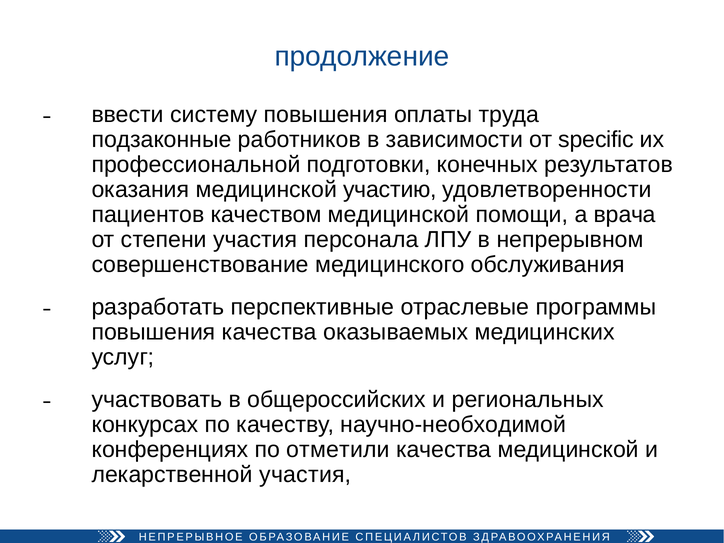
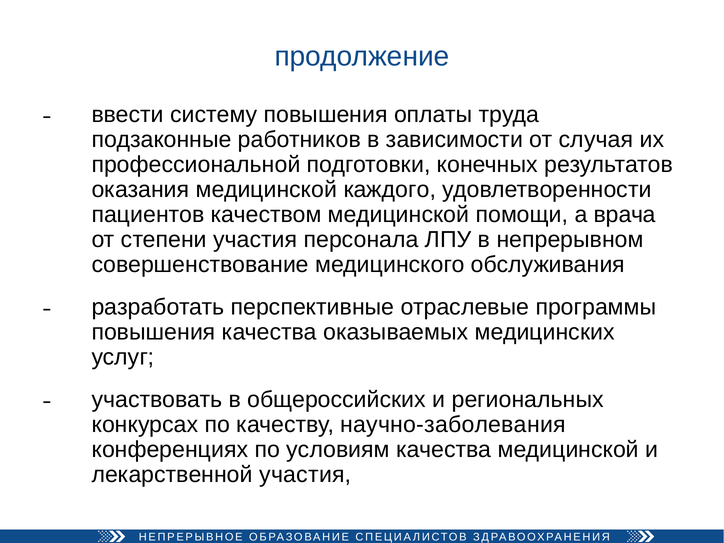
specific: specific -> случая (596, 140)
участию: участию -> каждого (390, 190)
научно-необходимой: научно-необходимой -> научно-заболевания (453, 425)
отметили: отметили -> условиям (338, 450)
